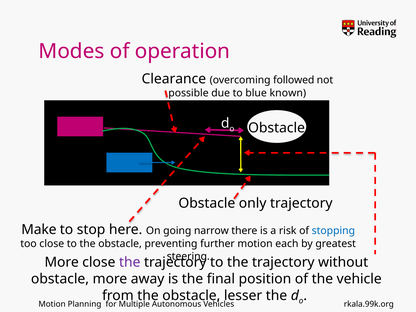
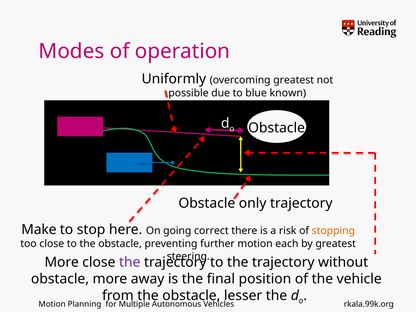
Clearance: Clearance -> Uniformly (174, 79)
overcoming followed: followed -> greatest (294, 80)
narrow: narrow -> correct (211, 231)
stopping colour: blue -> orange (333, 231)
